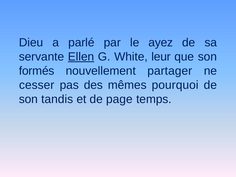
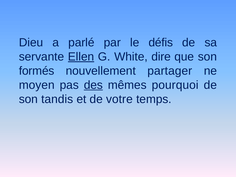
ayez: ayez -> défis (161, 42)
leur: leur -> dire (161, 57)
cesser: cesser -> moyen (37, 85)
des underline: none -> present (93, 85)
page: page -> votre (119, 99)
